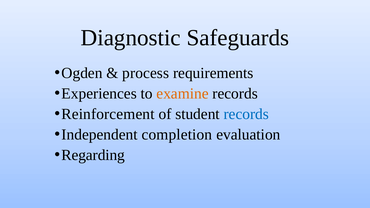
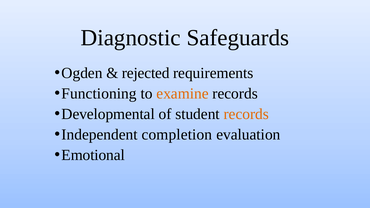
process: process -> rejected (146, 73)
Experiences: Experiences -> Functioning (99, 94)
Reinforcement: Reinforcement -> Developmental (108, 114)
records colour: blue -> orange (246, 114)
Regarding: Regarding -> Emotional (93, 155)
